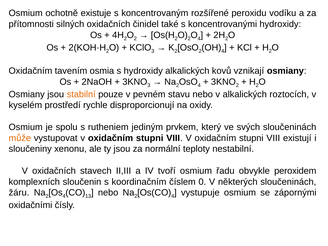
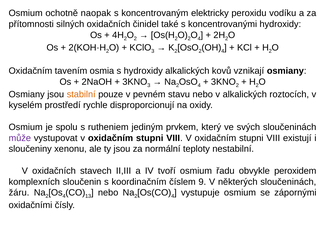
existuje: existuje -> naopak (96, 13)
rozšířené: rozšířené -> elektricky (210, 13)
může colour: orange -> purple (20, 138)
0: 0 -> 9 (202, 182)
